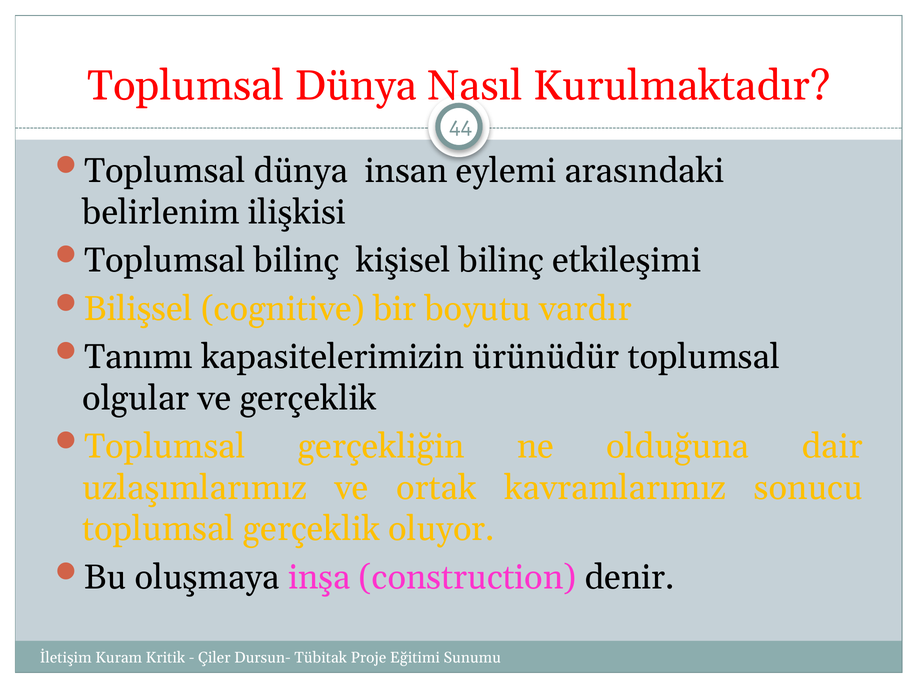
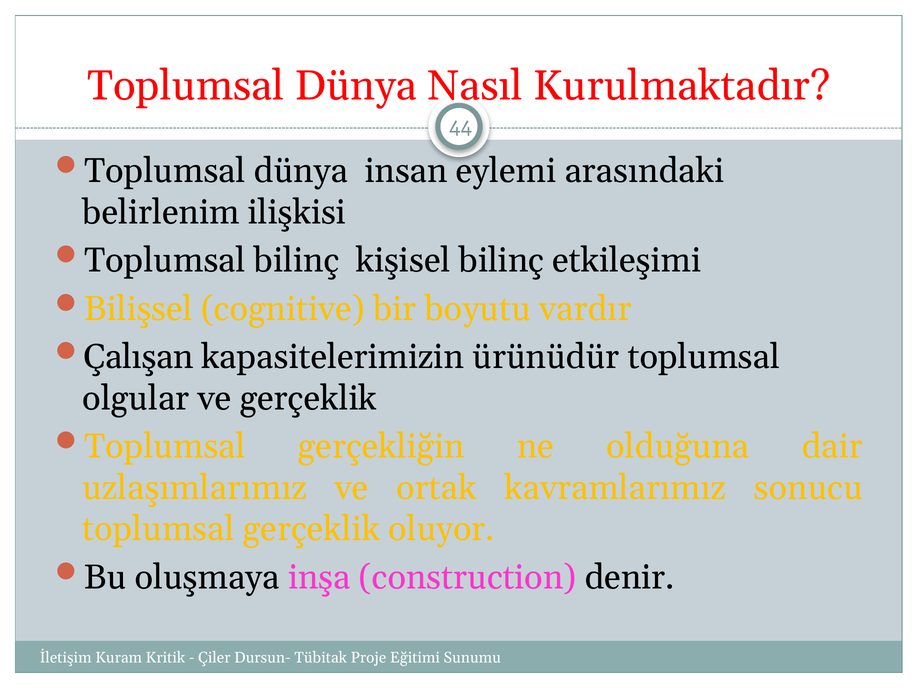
Tanımı: Tanımı -> Çalışan (139, 357)
